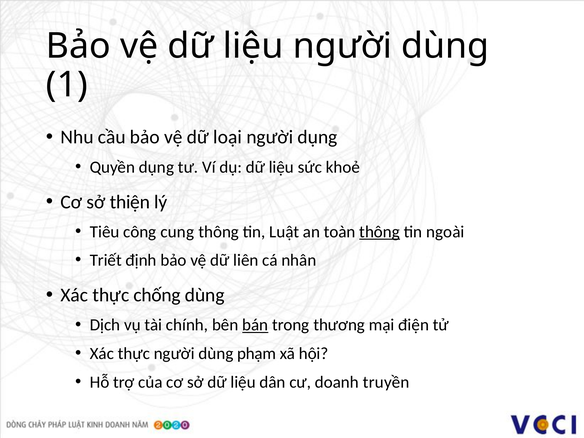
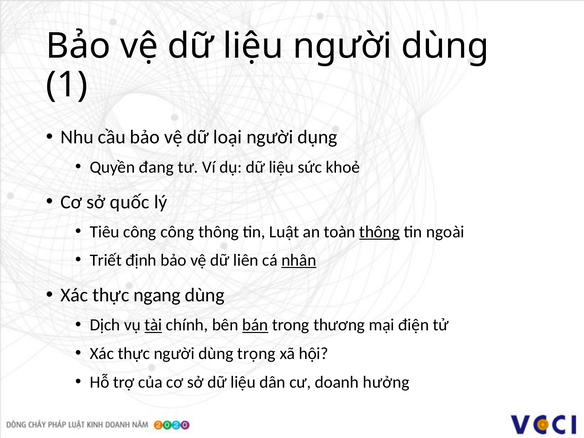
Quyền dụng: dụng -> đang (156, 167)
thiện: thiện -> quốc (130, 202)
công cung: cung -> công (177, 232)
nhân underline: none -> present (299, 260)
chống: chống -> ngang (157, 295)
tài underline: none -> present (153, 325)
phạm: phạm -> trọng (256, 354)
truyền: truyền -> hưởng (386, 382)
